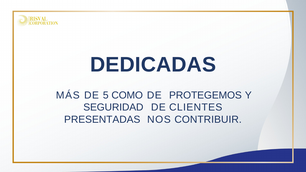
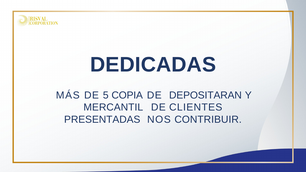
COMO: COMO -> COPIA (127, 95)
PROTEGEMOS: PROTEGEMOS -> DEPOSITARAN (205, 95)
SEGURIDAD: SEGURIDAD -> MERCANTIL (113, 107)
